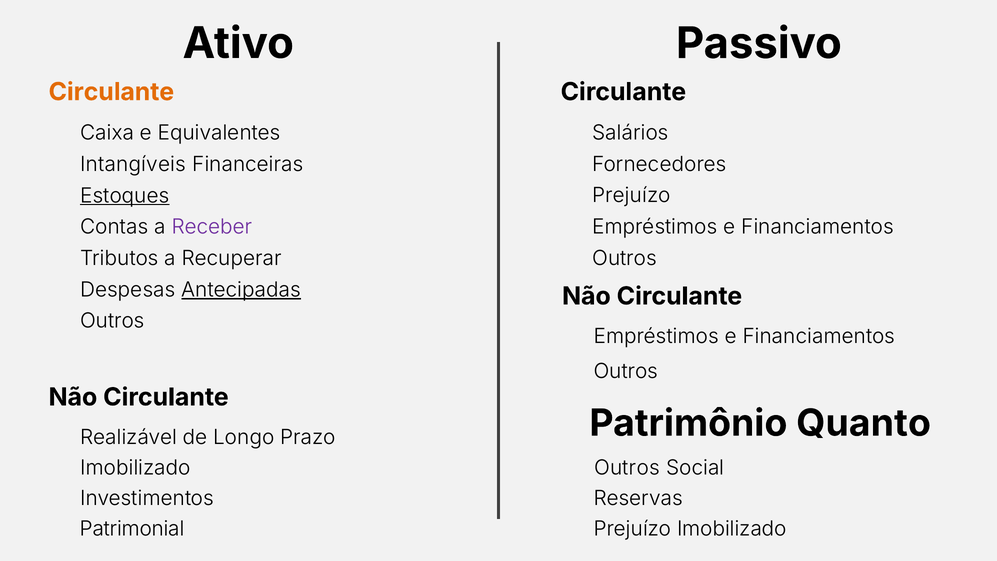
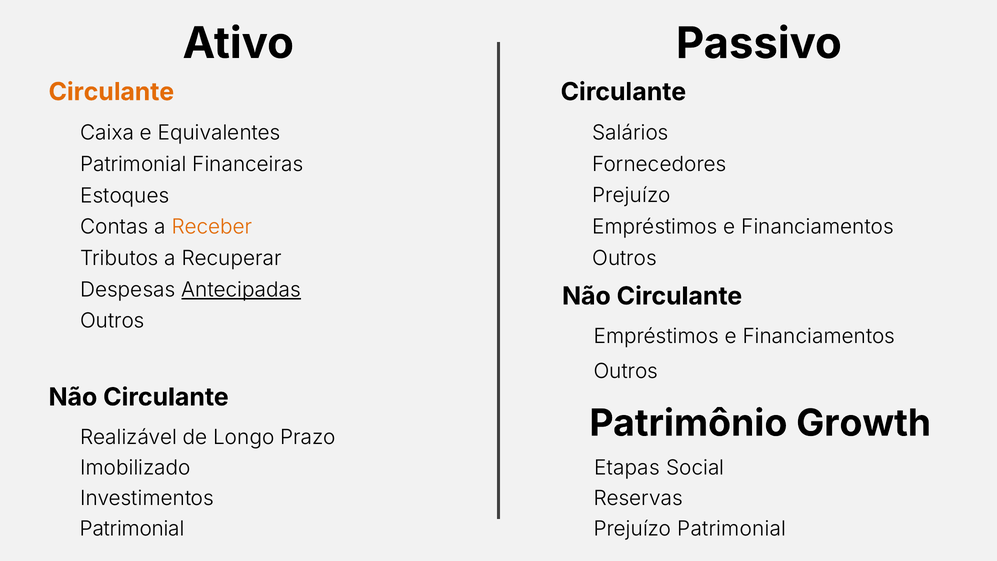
Intangíveis: Intangíveis -> Patrimonial (133, 164)
Estoques underline: present -> none (125, 196)
Receber colour: purple -> orange (212, 227)
Quanto: Quanto -> Growth (864, 423)
Outros: Outros -> Etapas (627, 468)
Prejuízo Imobilizado: Imobilizado -> Patrimonial (732, 529)
